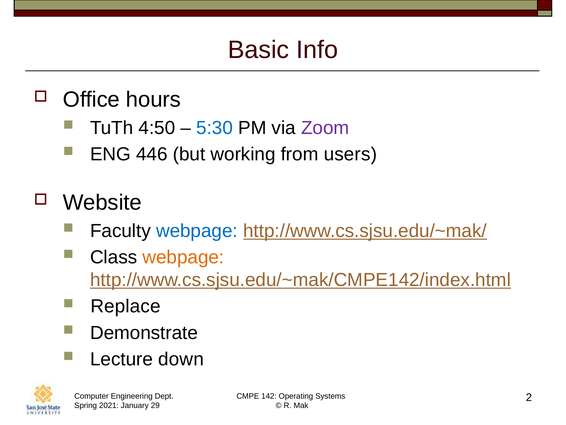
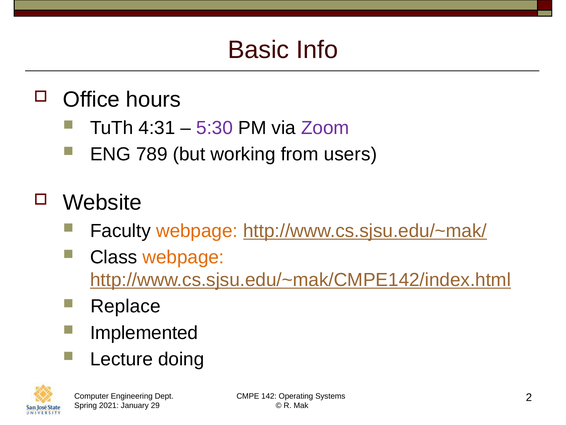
4:50: 4:50 -> 4:31 (157, 128)
5:30 colour: blue -> purple (215, 128)
446: 446 -> 789 (152, 154)
webpage colour: blue -> orange (197, 231)
Demonstrate: Demonstrate -> Implemented (144, 332)
down: down -> doing (181, 359)
